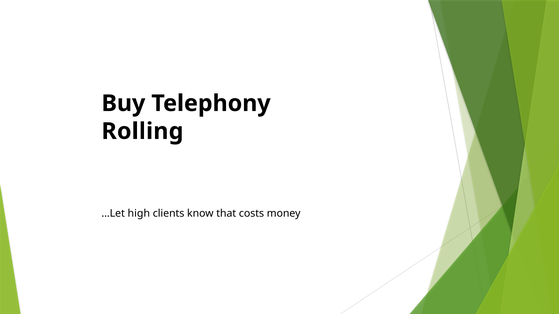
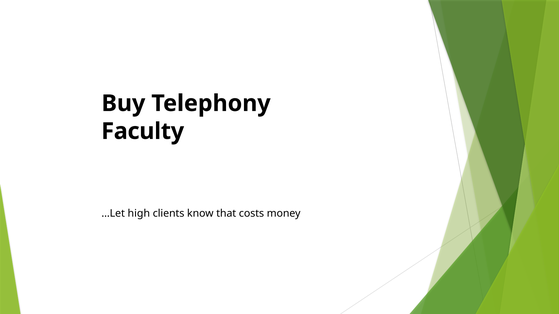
Rolling: Rolling -> Faculty (143, 131)
